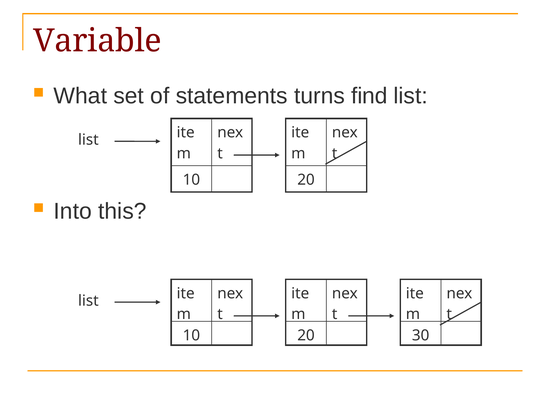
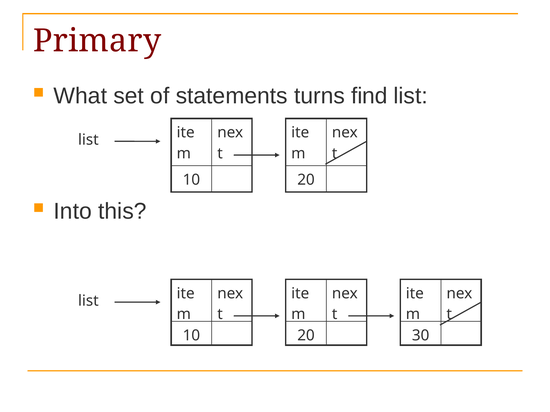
Variable: Variable -> Primary (97, 41)
